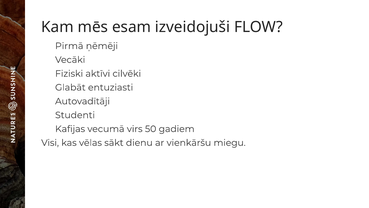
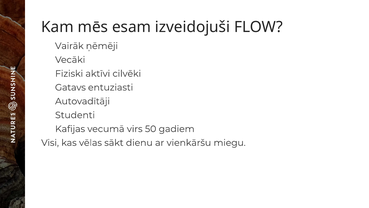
Pirmā: Pirmā -> Vairāk (69, 46)
Glabāt: Glabāt -> Gatavs (70, 87)
